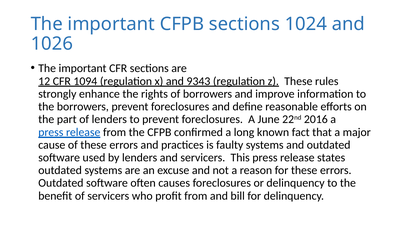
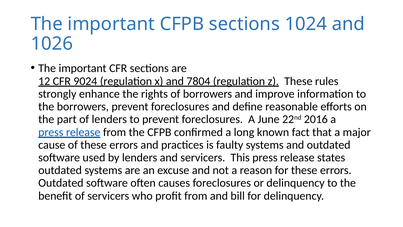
1094: 1094 -> 9024 (85, 81)
9343: 9343 -> 7804 (198, 81)
